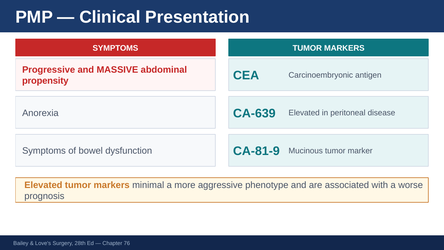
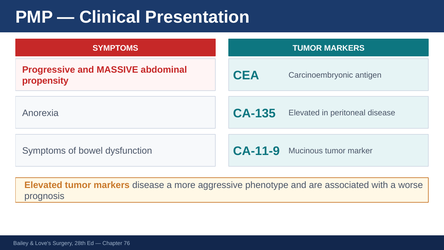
CA-639: CA-639 -> CA-135 (254, 113)
CA-81-9: CA-81-9 -> CA-11-9 (256, 151)
markers minimal: minimal -> disease (148, 185)
